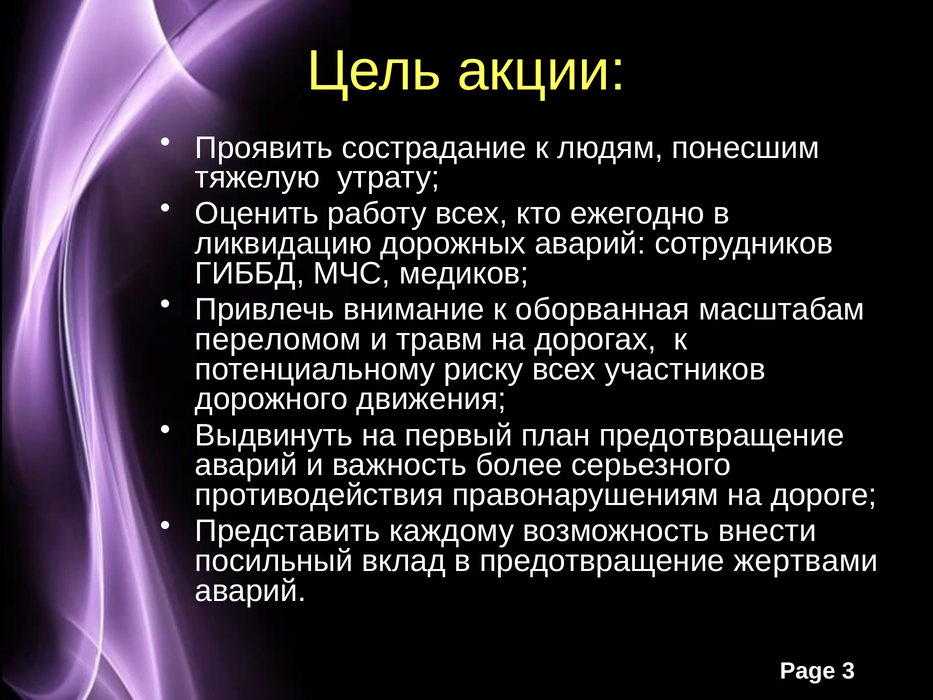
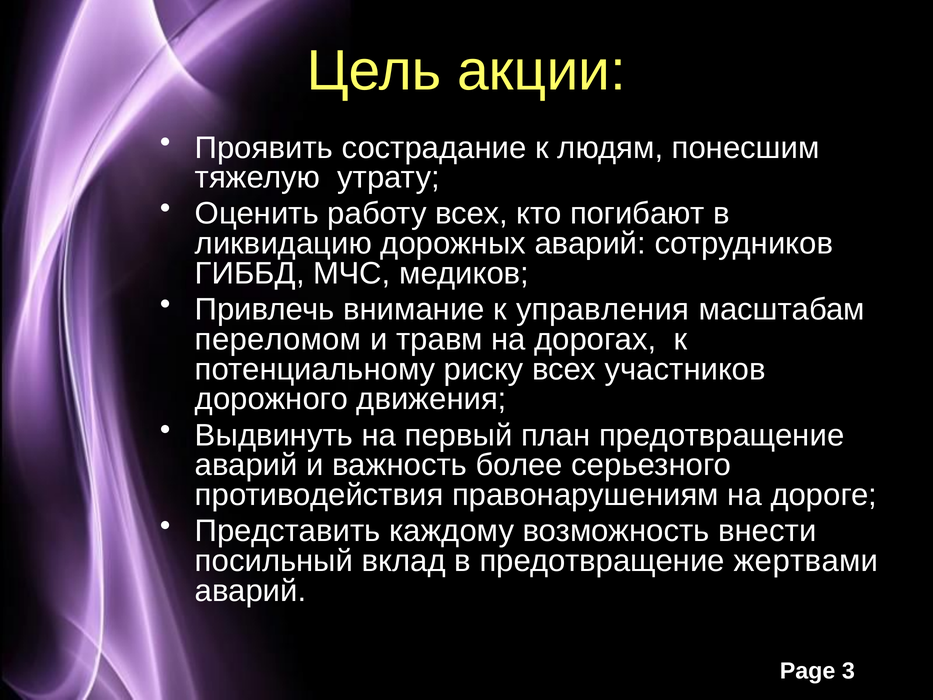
ежегодно: ежегодно -> погибают (637, 214)
оборванная: оборванная -> управления (603, 309)
